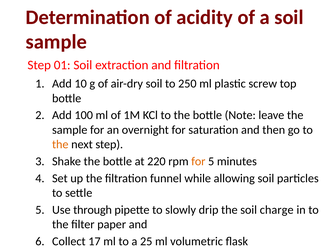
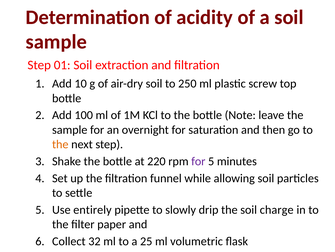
for colour: orange -> purple (198, 161)
through: through -> entirely (92, 209)
17: 17 -> 32 (94, 241)
